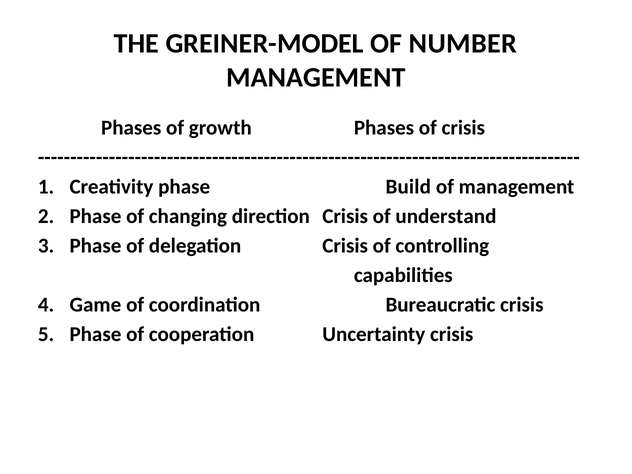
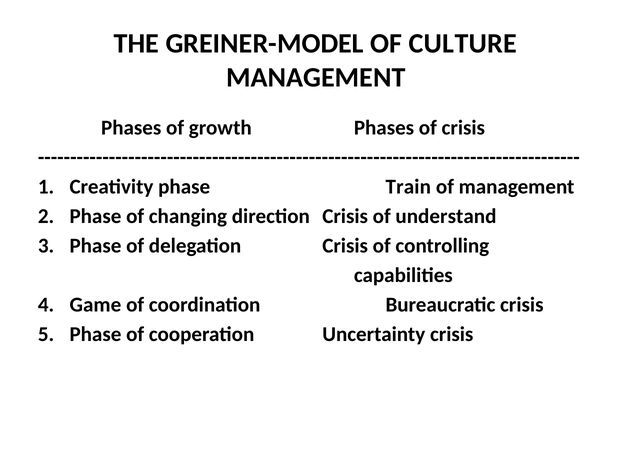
NUMBER: NUMBER -> CULTURE (463, 44)
Build: Build -> Train (408, 187)
